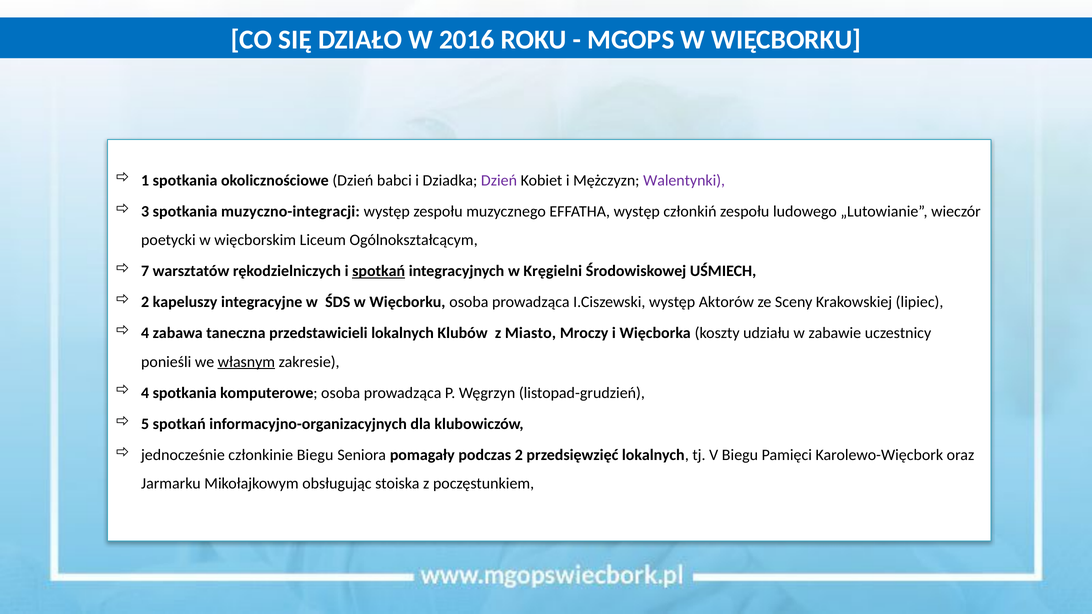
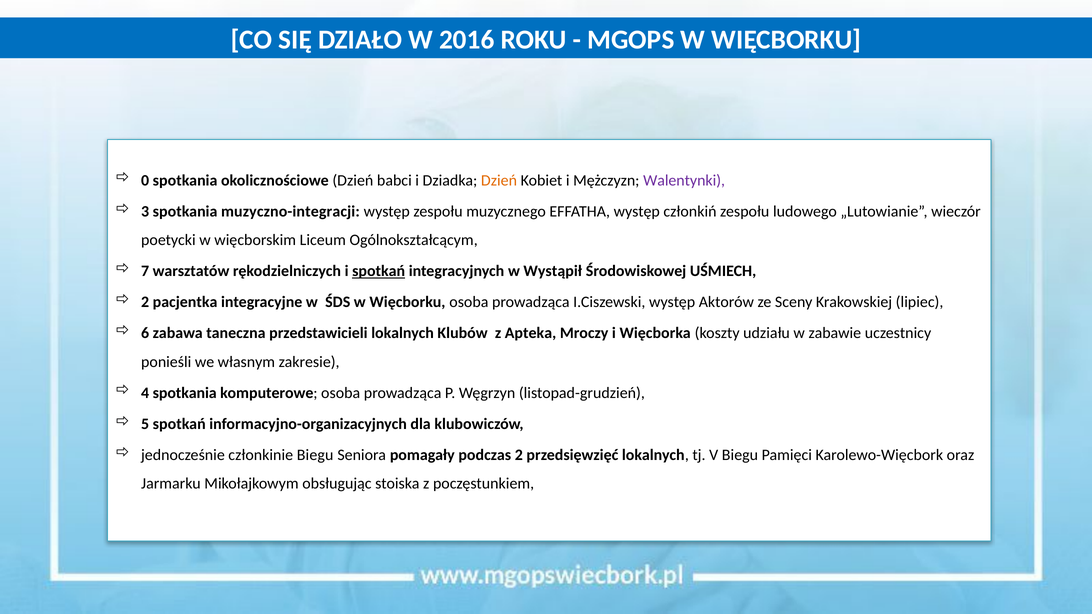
1: 1 -> 0 (145, 180)
Dzień colour: purple -> orange (499, 180)
Kręgielni: Kręgielni -> Wystąpił (553, 271)
kapeluszy: kapeluszy -> pacjentka (185, 302)
4: 4 -> 6 (145, 333)
Miasto: Miasto -> Apteka (531, 333)
własnym underline: present -> none (246, 362)
